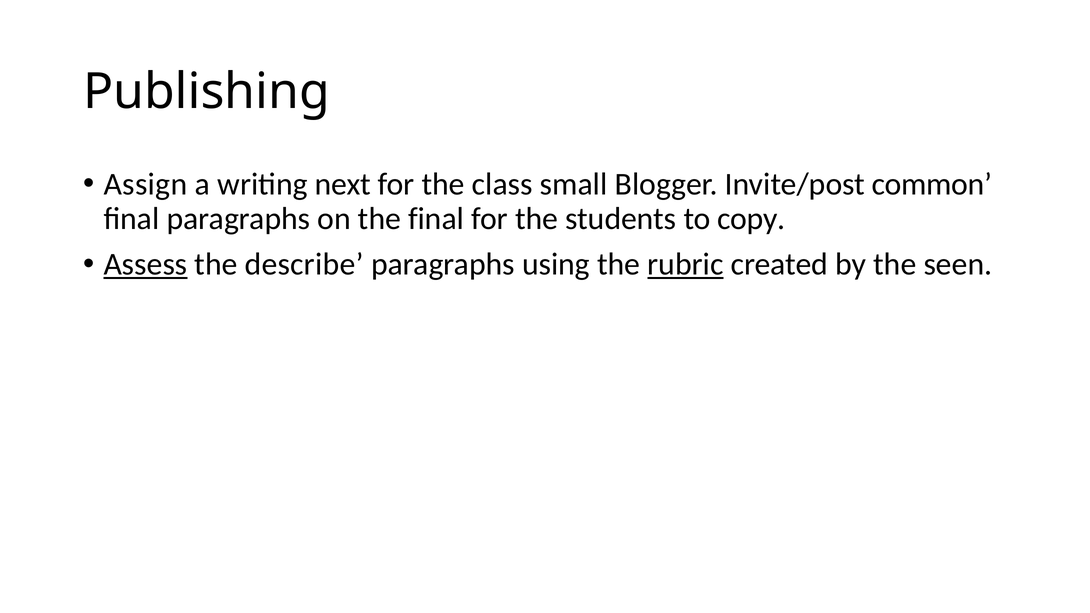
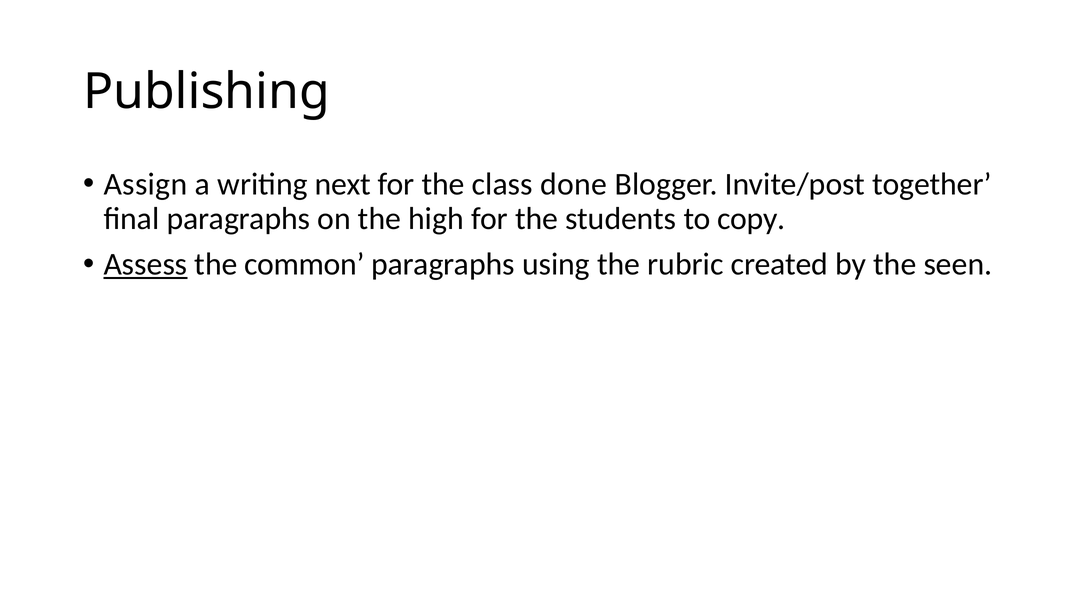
small: small -> done (573, 184)
common: common -> together (932, 184)
the final: final -> high (436, 219)
describe: describe -> common (304, 264)
rubric underline: present -> none (685, 264)
